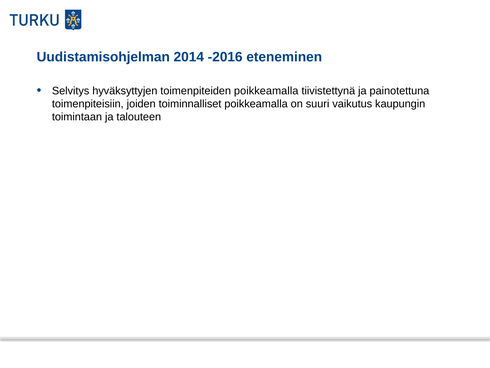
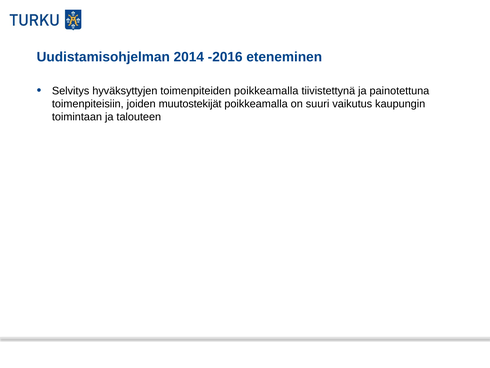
toiminnalliset: toiminnalliset -> muutostekijät (190, 104)
